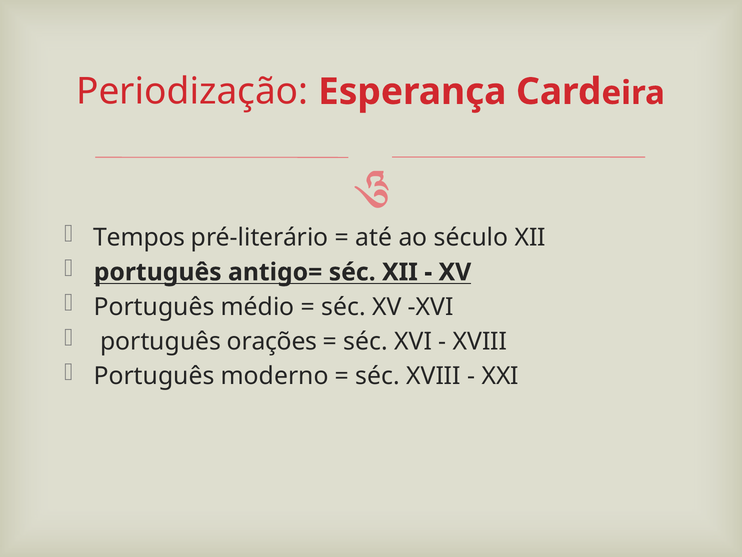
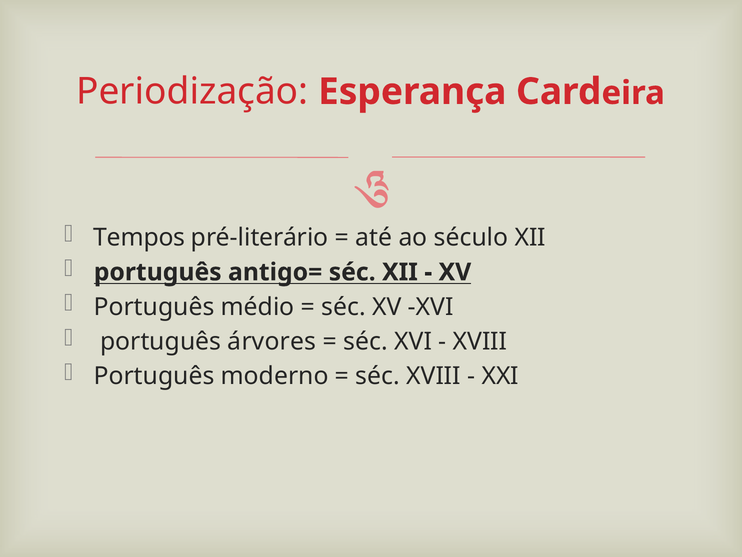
orações: orações -> árvores (272, 341)
